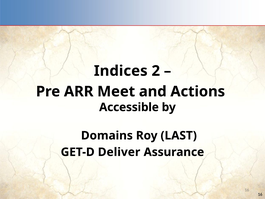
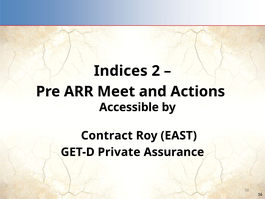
Domains: Domains -> Contract (107, 135)
LAST: LAST -> EAST (179, 135)
Deliver: Deliver -> Private (119, 152)
